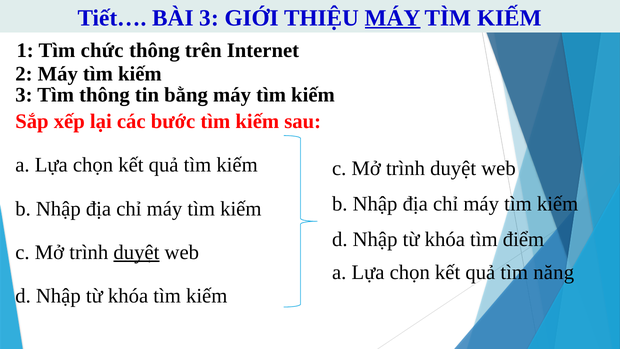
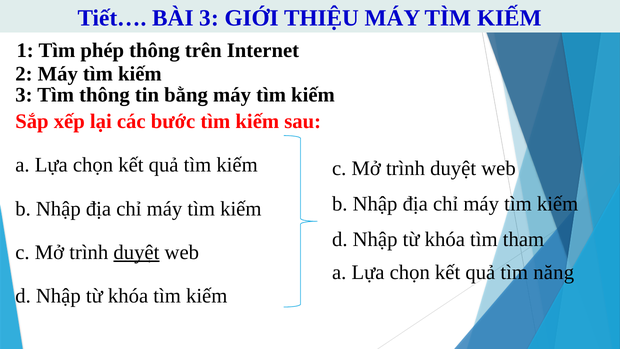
MÁY underline: present -> none (393, 18)
chức: chức -> phép (102, 50)
điểm: điểm -> tham (523, 239)
